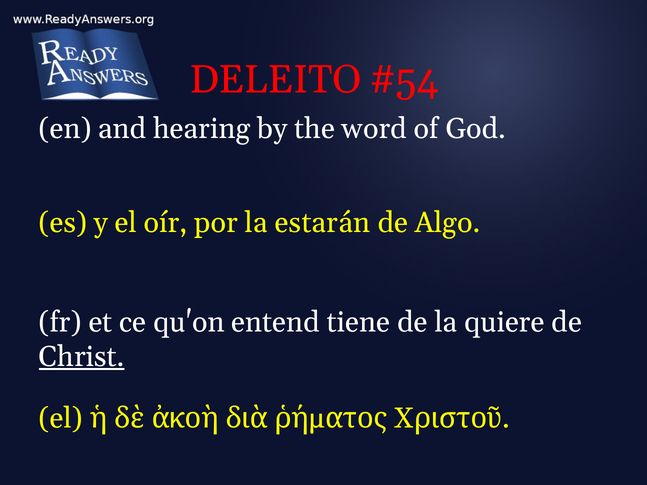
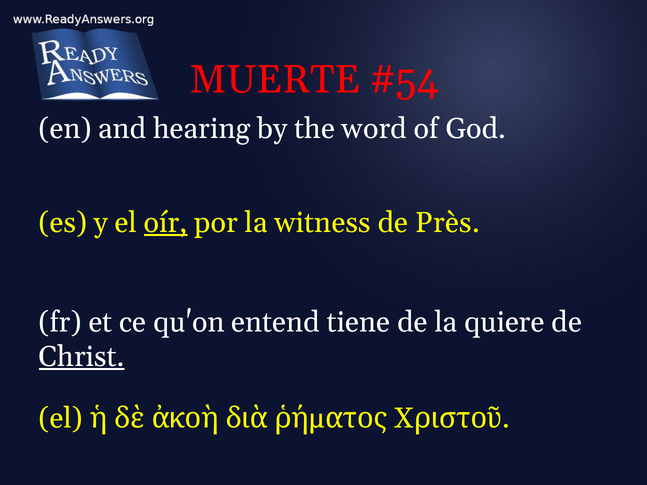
DELEITO: DELEITO -> MUERTE (275, 80)
oír underline: none -> present (166, 223)
estarán: estarán -> witness (323, 223)
Algo: Algo -> Près (448, 223)
